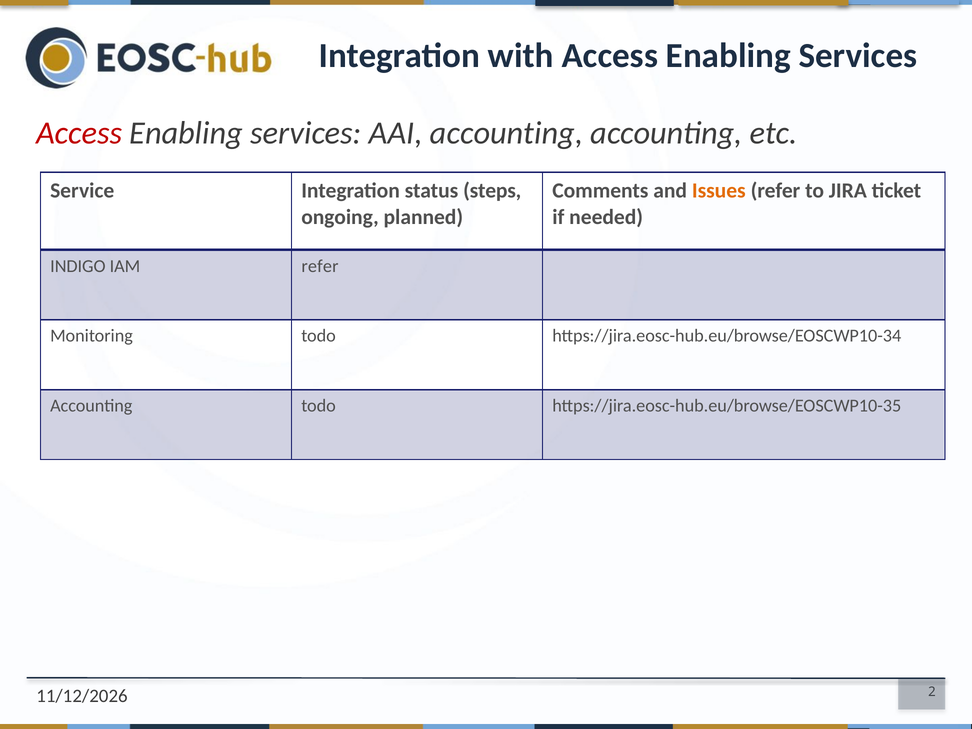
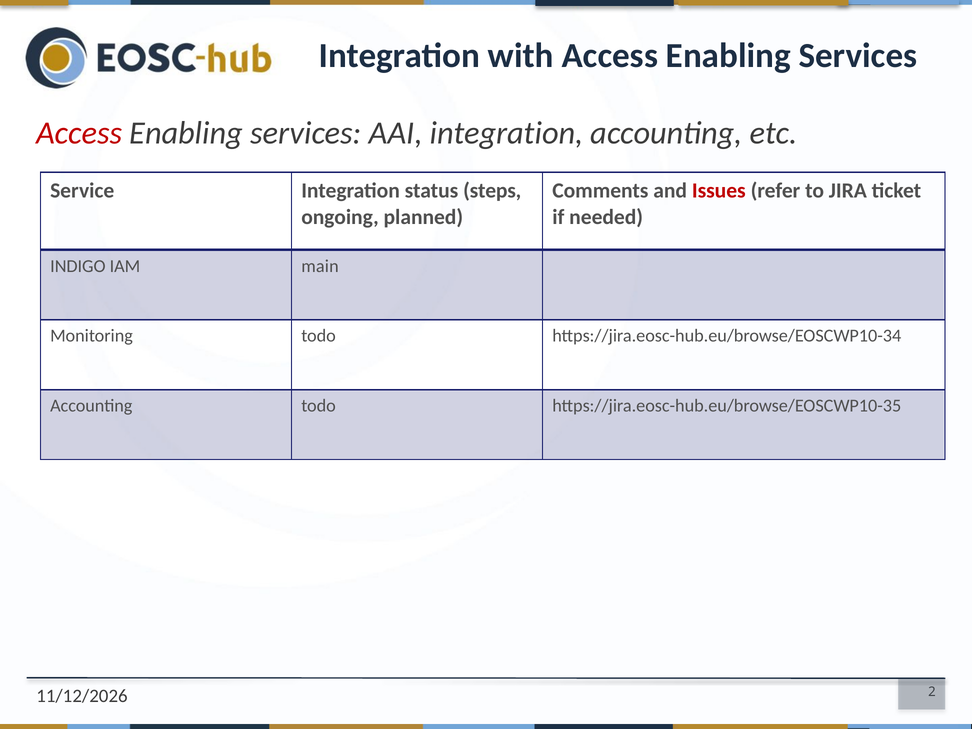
AAI accounting: accounting -> integration (507, 133)
Issues colour: orange -> red (719, 191)
IAM refer: refer -> main (320, 266)
